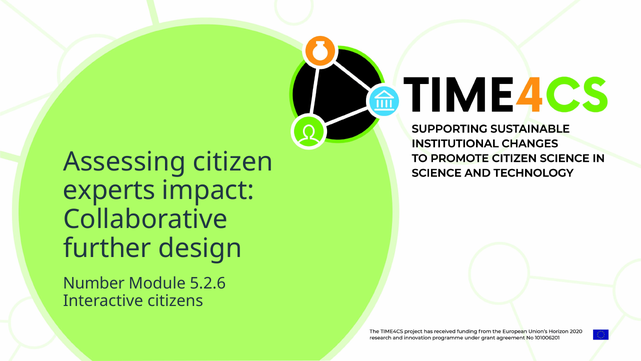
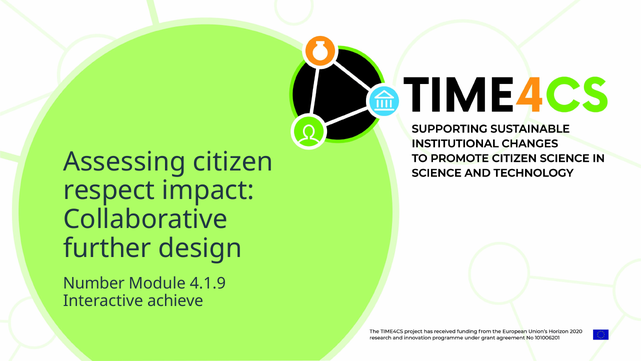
experts: experts -> respect (109, 190)
5.2.6: 5.2.6 -> 4.1.9 (208, 283)
citizens: citizens -> achieve (175, 300)
